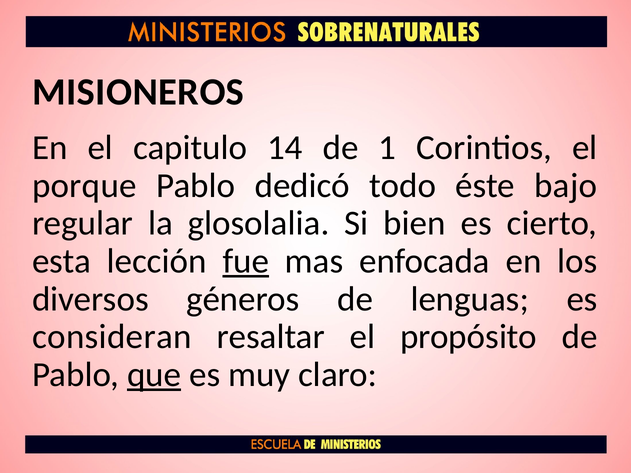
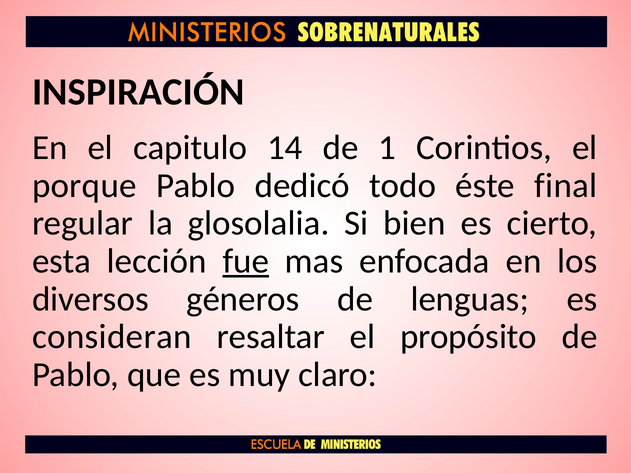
MISIONEROS: MISIONEROS -> INSPIRACIÓN (138, 92)
bajo: bajo -> final (566, 186)
que underline: present -> none (154, 375)
